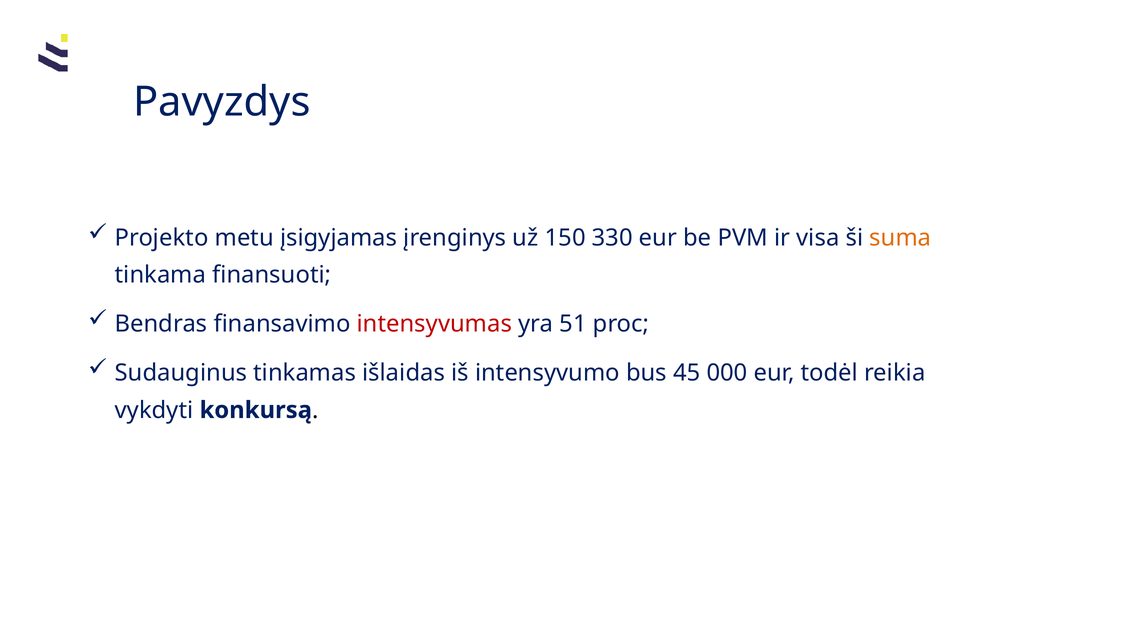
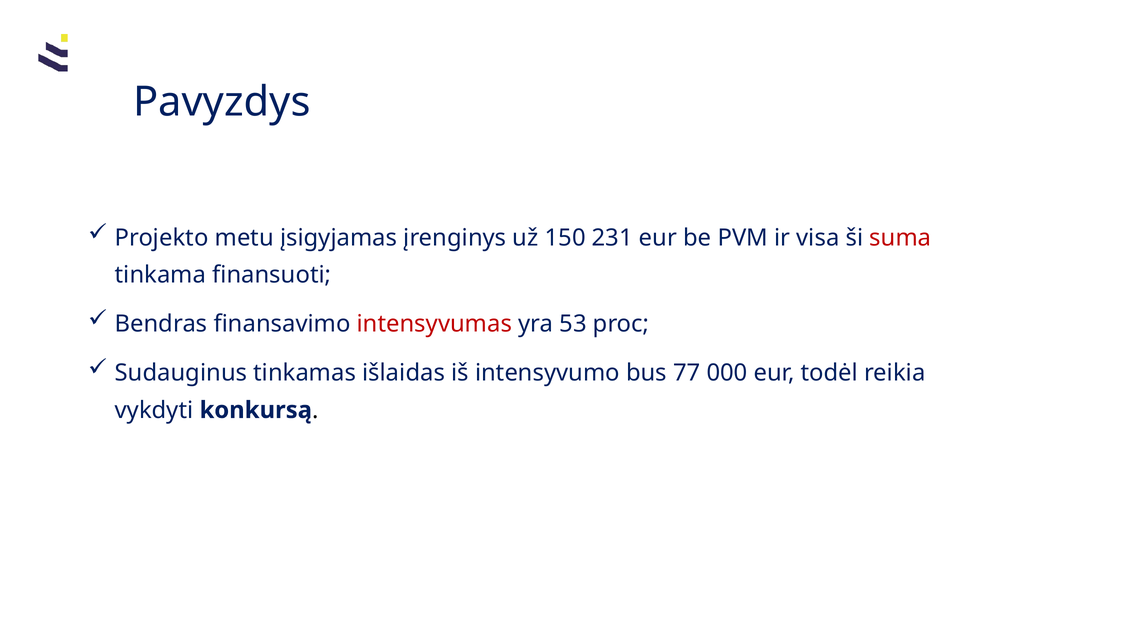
330: 330 -> 231 (612, 238)
suma colour: orange -> red (900, 238)
51: 51 -> 53 (573, 324)
45: 45 -> 77 (687, 373)
